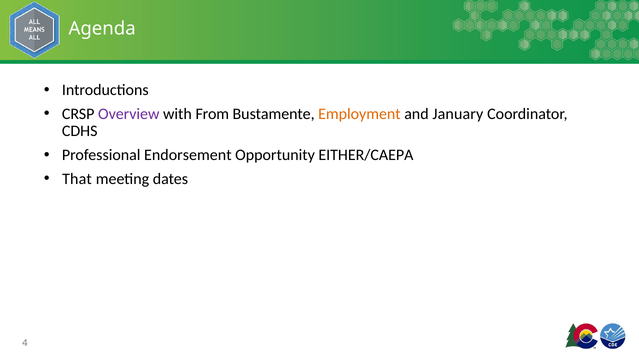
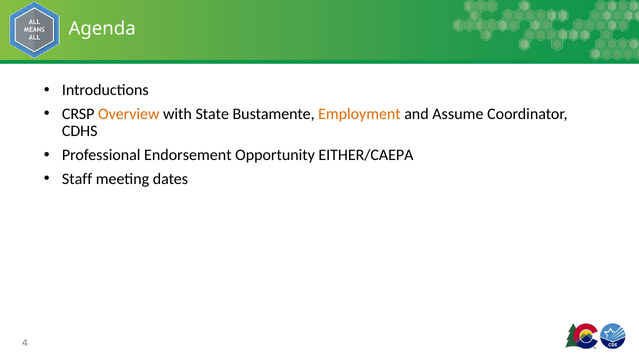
Overview colour: purple -> orange (129, 114)
From: From -> State (212, 114)
January: January -> Assume (458, 114)
That: That -> Staff (77, 179)
